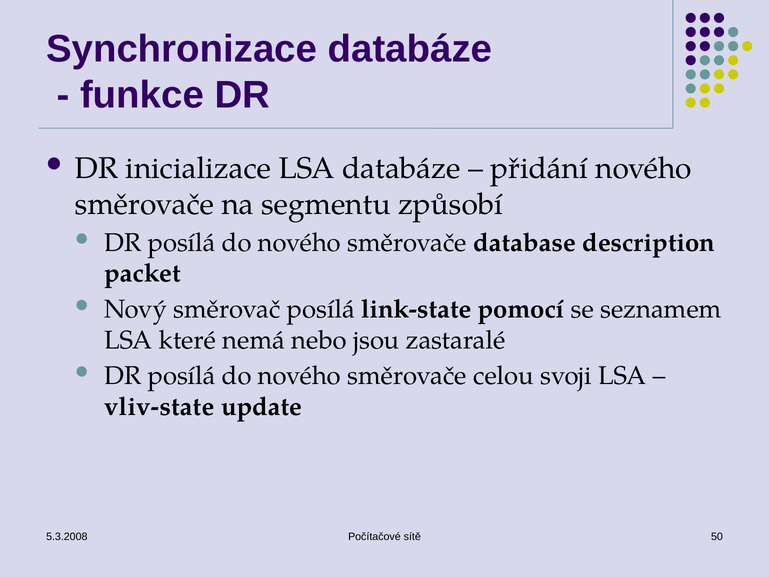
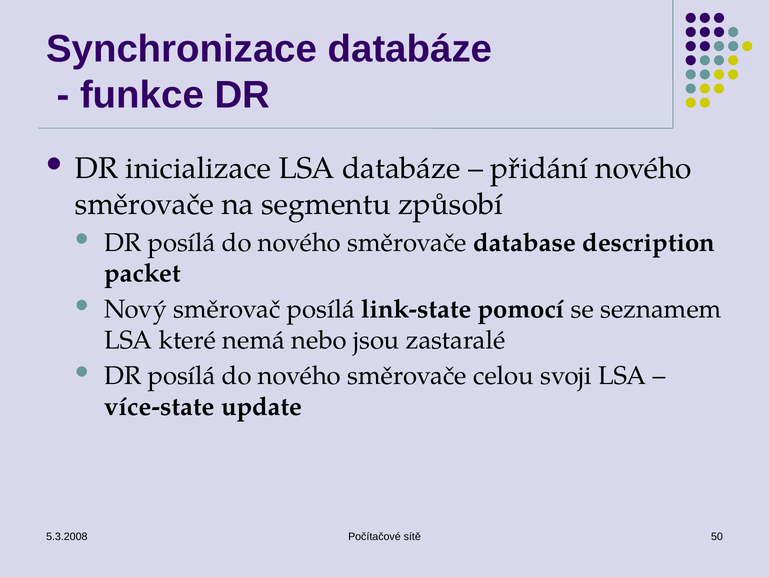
vliv-state: vliv-state -> více-state (159, 407)
